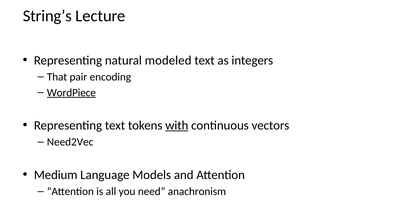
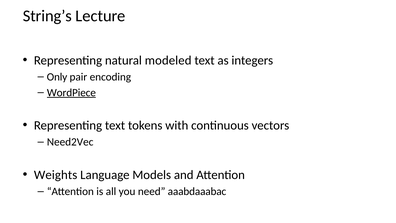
That: That -> Only (57, 77)
with underline: present -> none (177, 125)
Medium: Medium -> Weights (56, 175)
anachronism: anachronism -> aaabdaaabac (197, 191)
